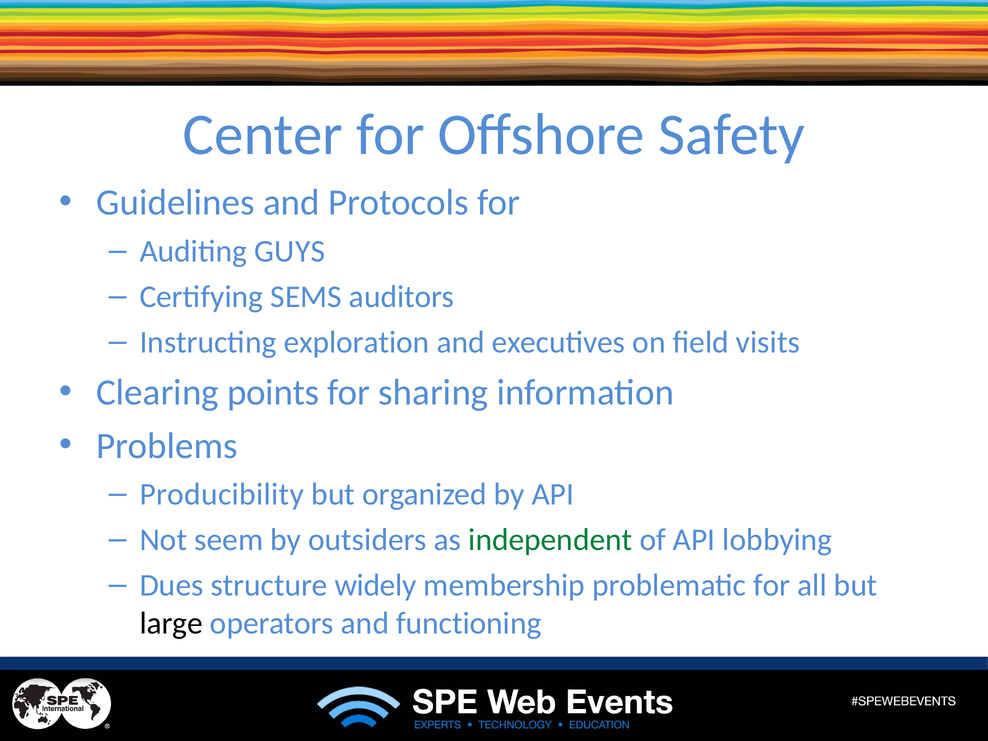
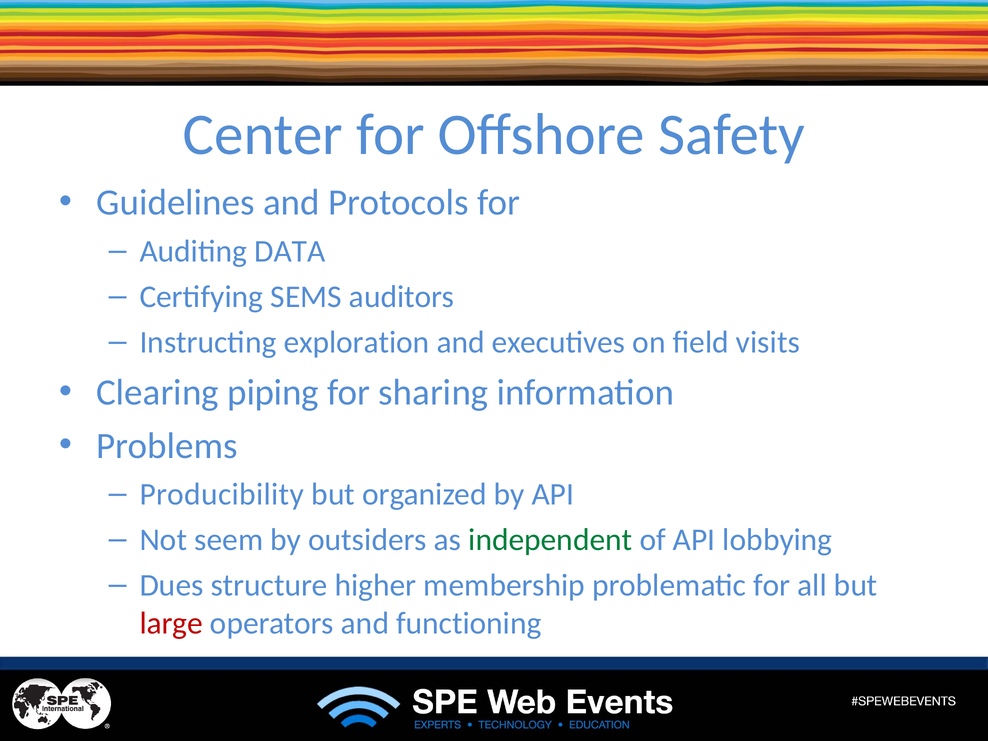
GUYS: GUYS -> DATA (290, 251)
points: points -> piping (273, 393)
widely: widely -> higher (375, 586)
large colour: black -> red (171, 623)
